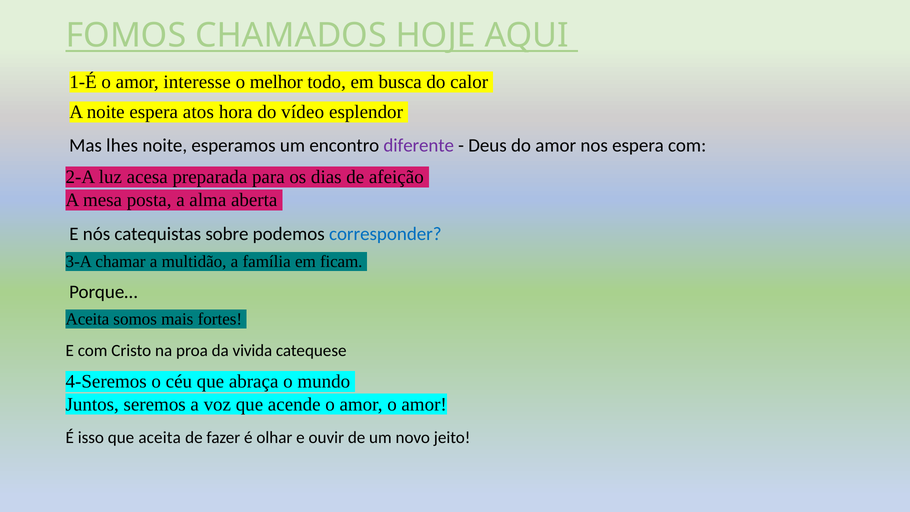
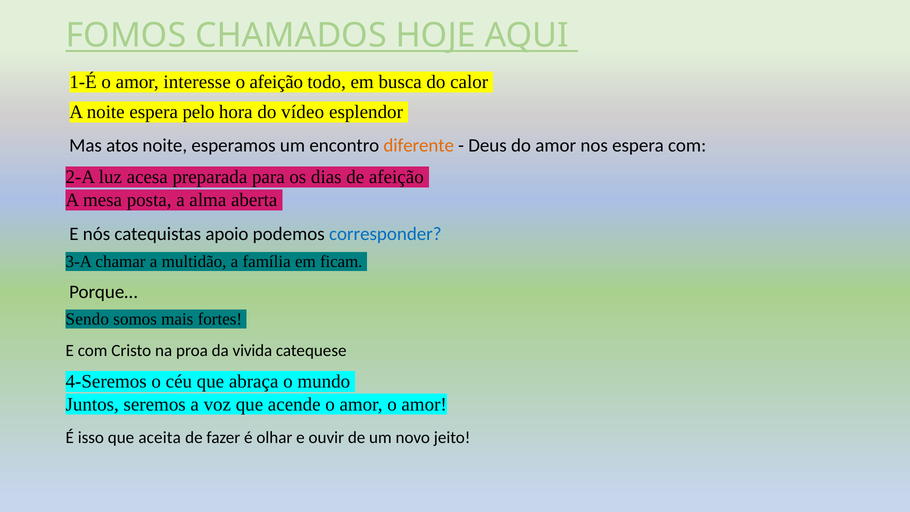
o melhor: melhor -> afeição (276, 82)
atos: atos -> pelo (199, 112)
lhes: lhes -> atos (122, 145)
diferente colour: purple -> orange (419, 145)
sobre: sobre -> apoio (227, 234)
Aceita: Aceita -> Sendo (87, 319)
